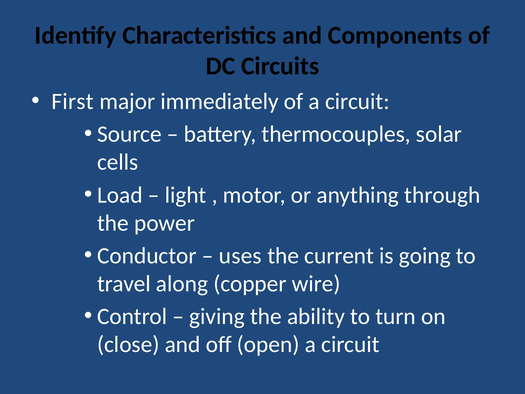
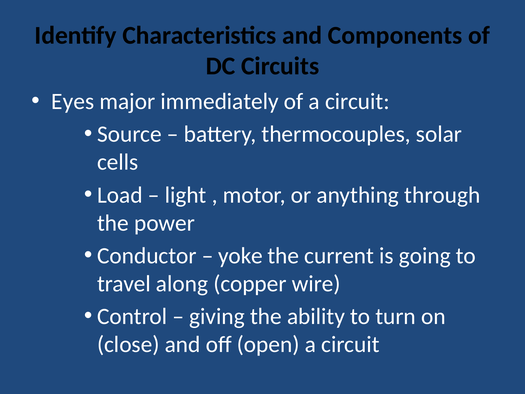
First: First -> Eyes (73, 101)
uses: uses -> yoke (240, 256)
